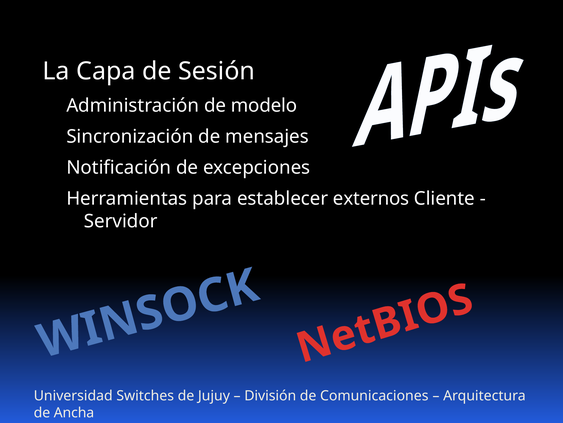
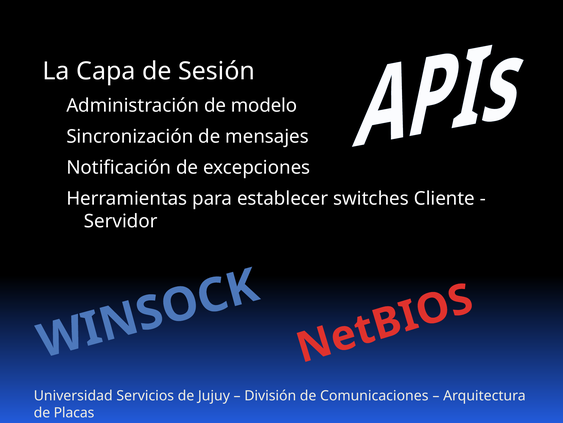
externos: externos -> switches (371, 198)
Switches: Switches -> Servicios (145, 395)
Ancha: Ancha -> Placas (74, 412)
